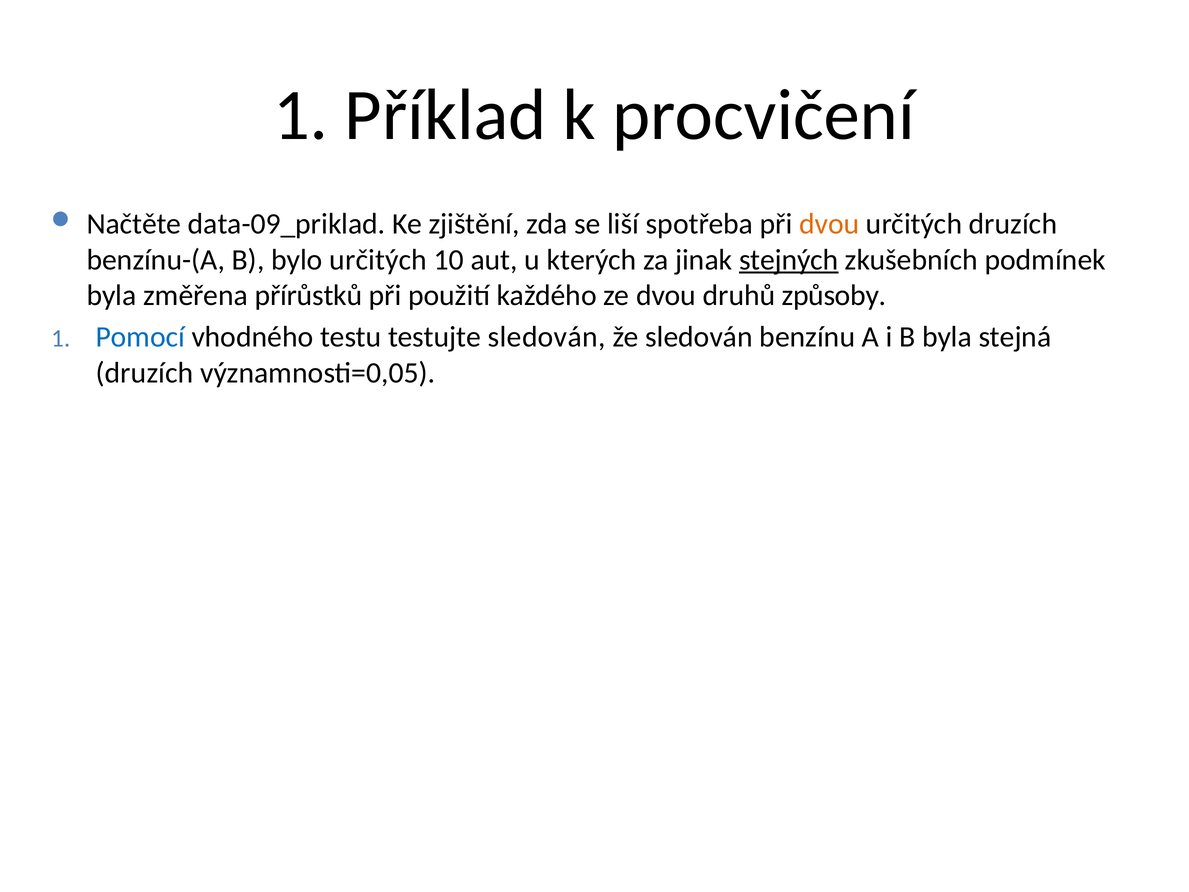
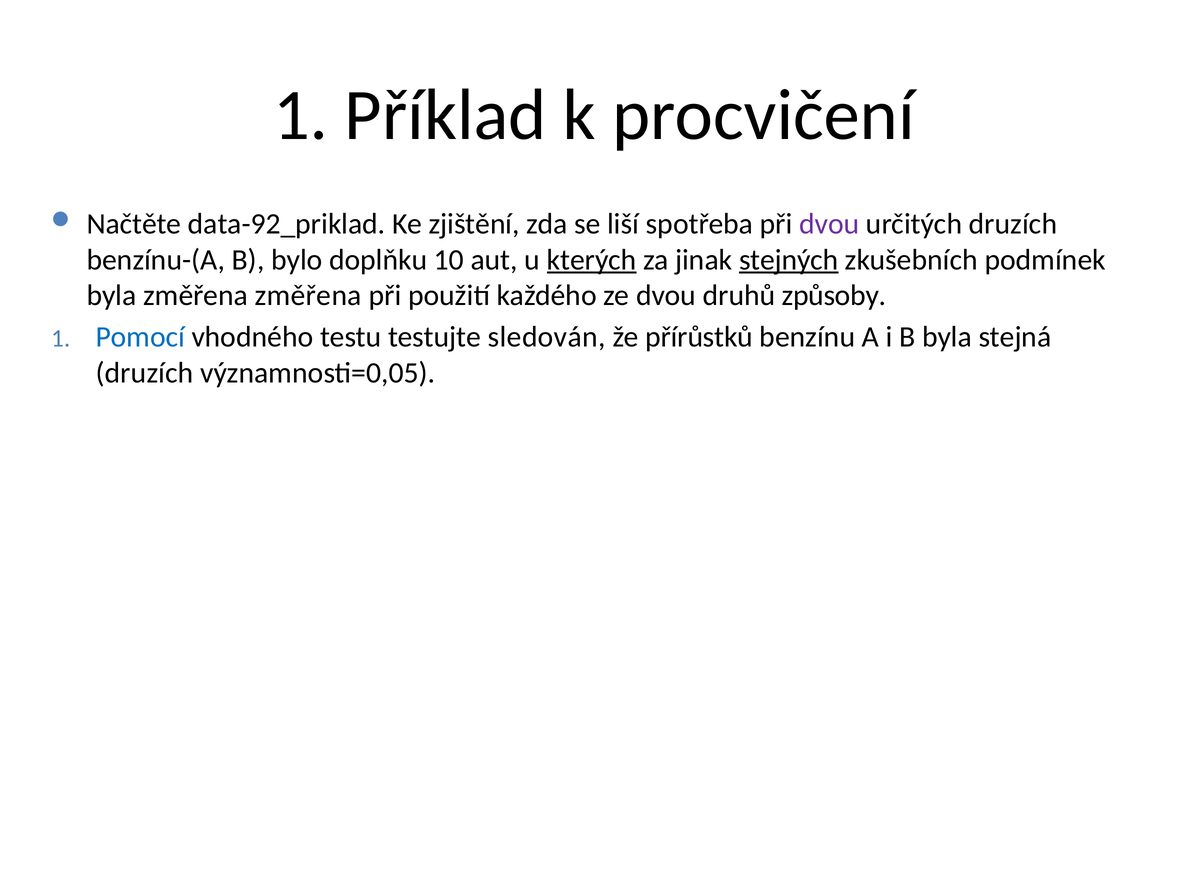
data-09_priklad: data-09_priklad -> data-92_priklad (287, 224)
dvou colour: orange -> purple (829, 224)
bylo určitých: určitých -> doplňku (378, 260)
kterých underline: none -> present (592, 260)
změřena přírůstků: přírůstků -> změřena (308, 295)
že sledován: sledován -> přírůstků (699, 337)
